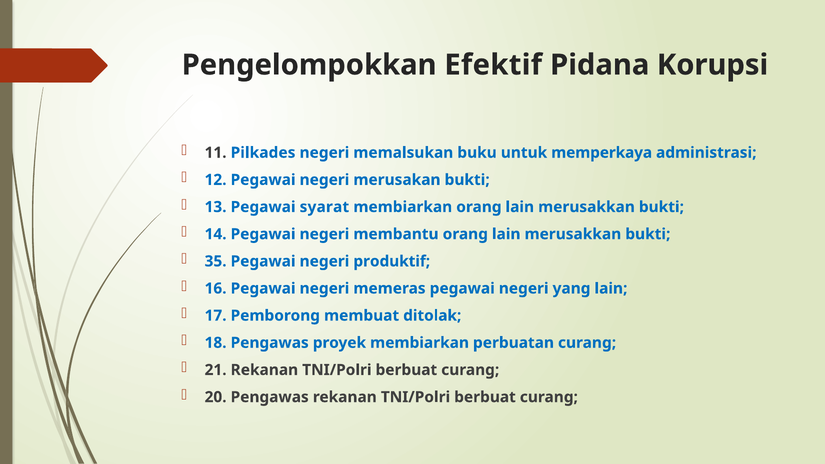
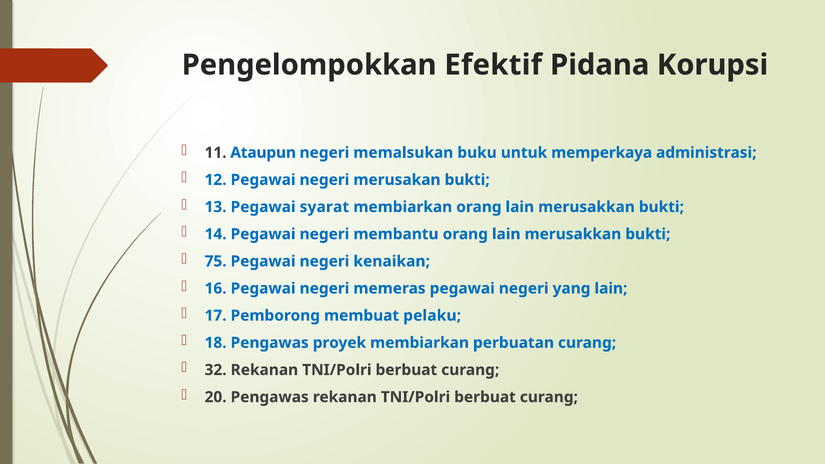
Pilkades: Pilkades -> Ataupun (263, 153)
35: 35 -> 75 (216, 261)
produktif: produktif -> kenaikan (392, 261)
ditolak: ditolak -> pelaku (432, 316)
21: 21 -> 32 (216, 370)
